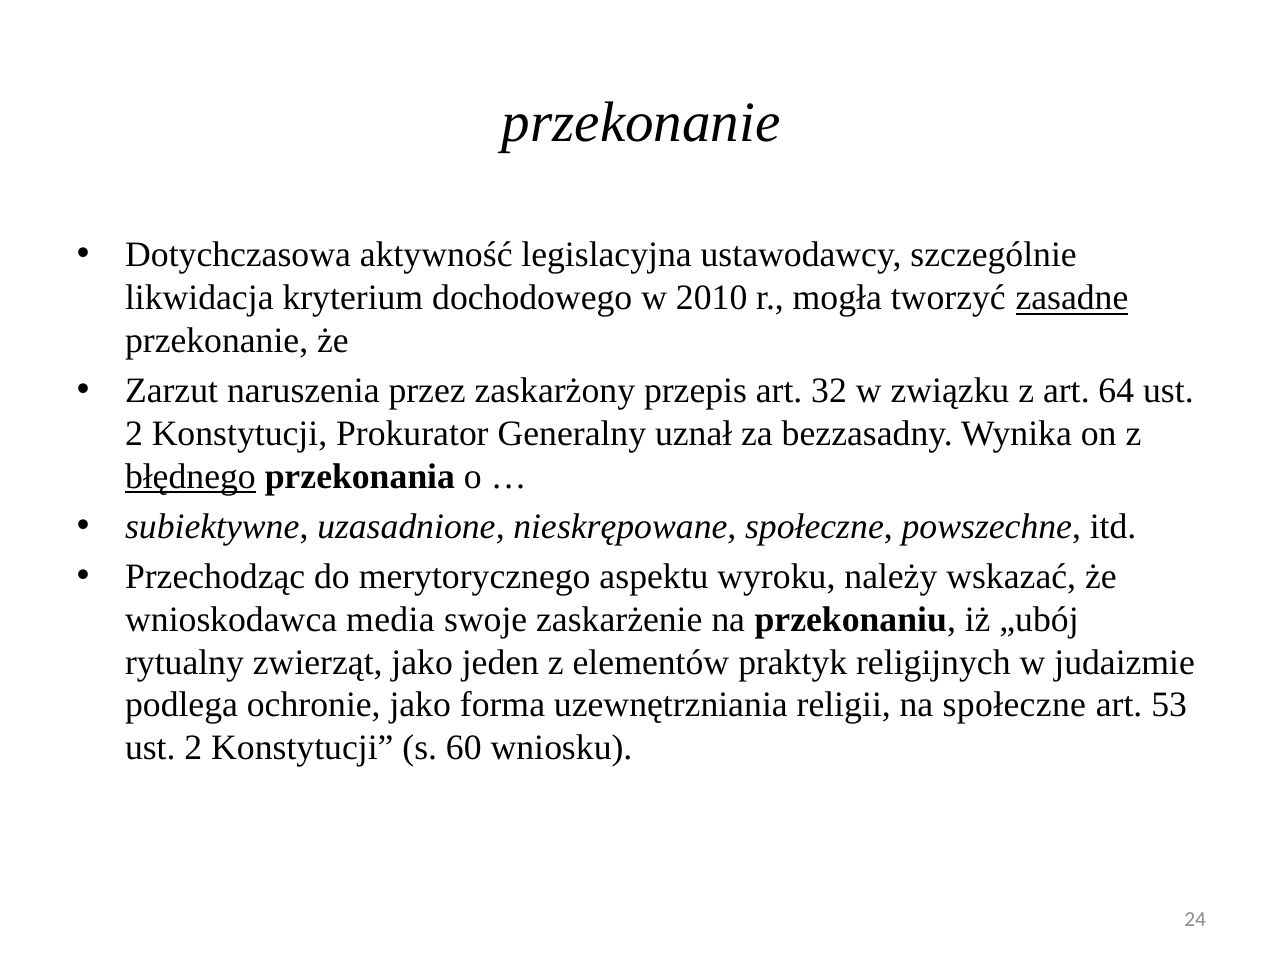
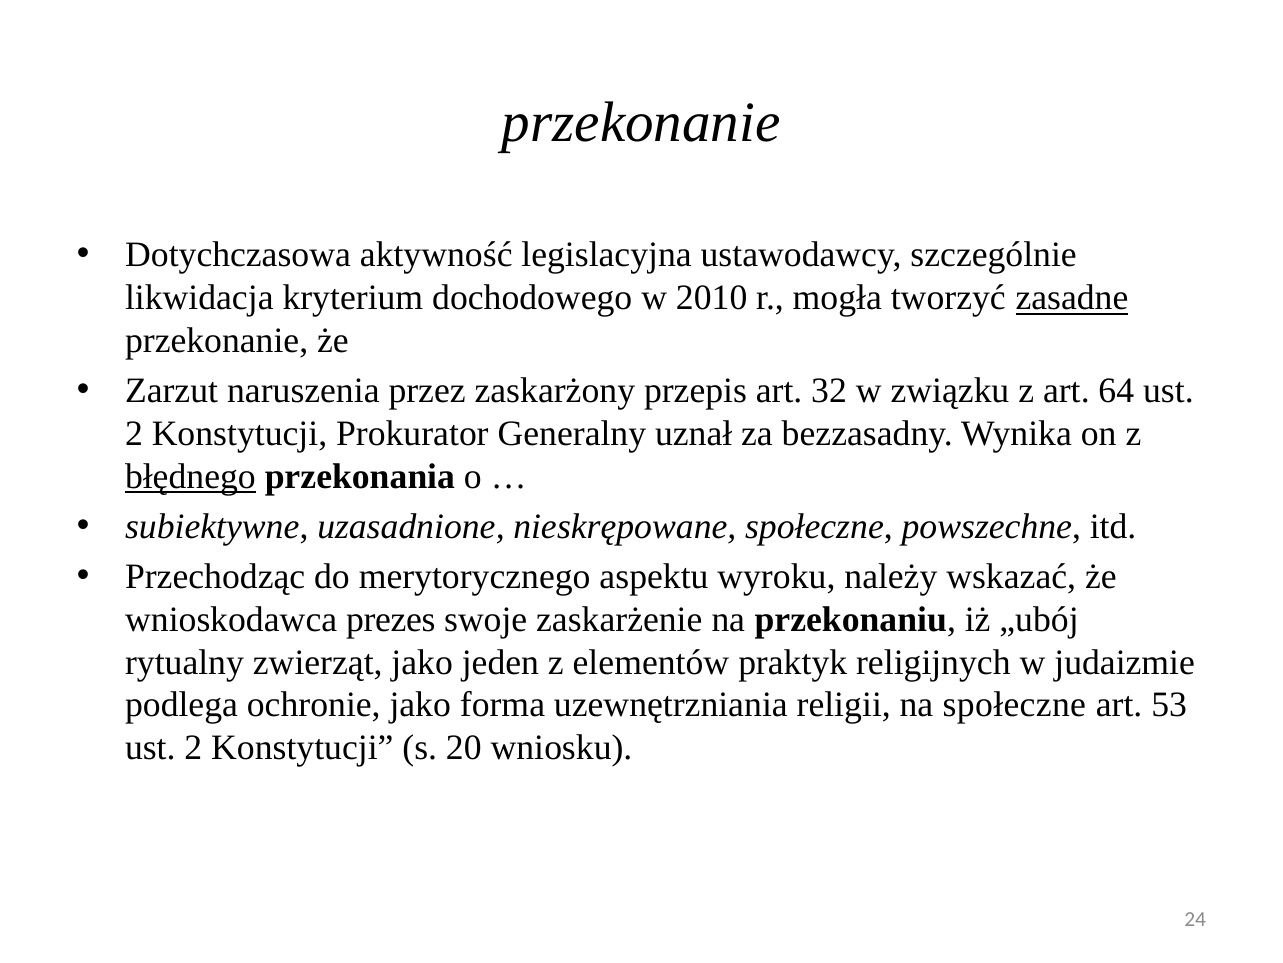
media: media -> prezes (391, 619)
60: 60 -> 20 (464, 747)
